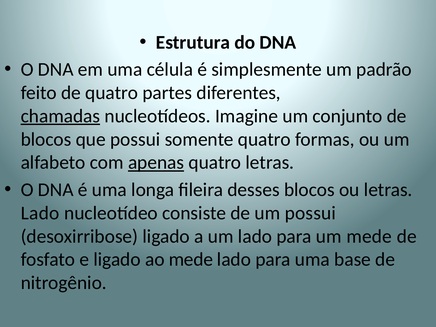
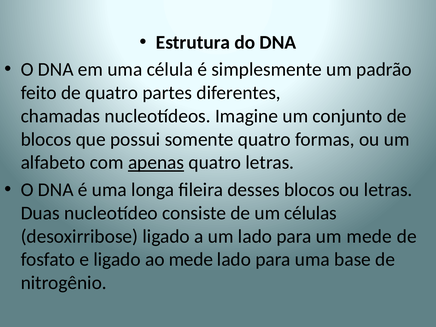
chamadas underline: present -> none (60, 116)
Lado: Lado -> Duas (40, 213)
um possui: possui -> células (311, 213)
